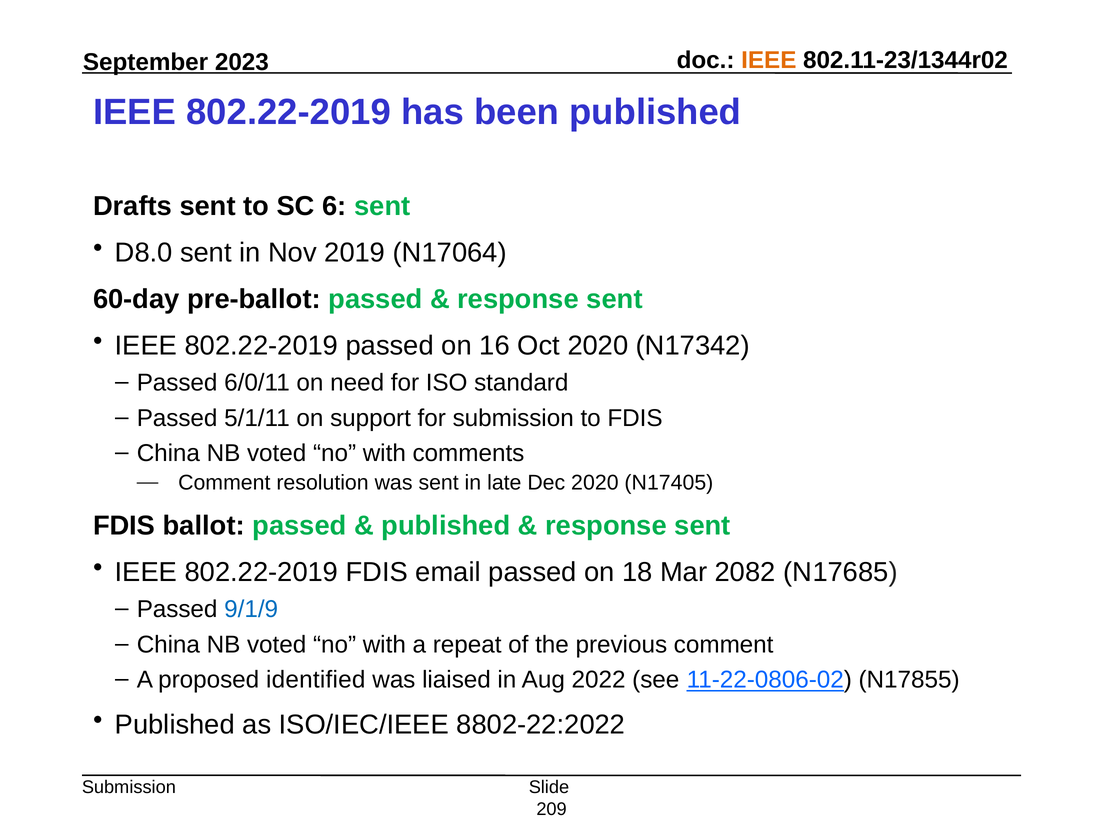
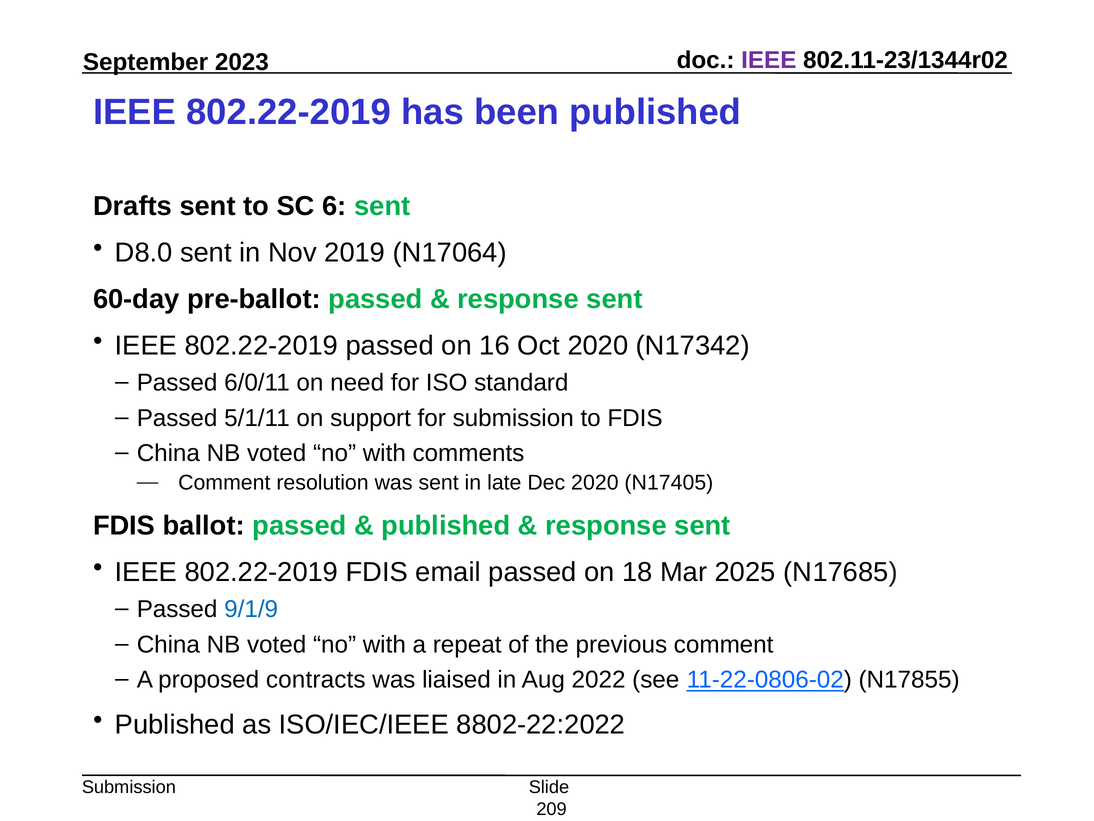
IEEE colour: orange -> purple (769, 60)
2082: 2082 -> 2025 (745, 572)
identified: identified -> contracts (316, 679)
